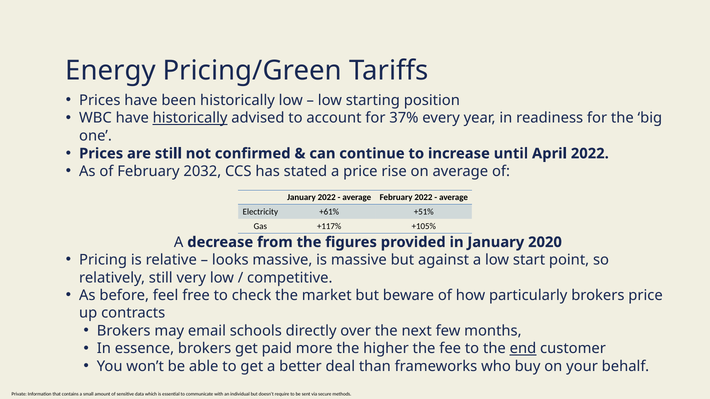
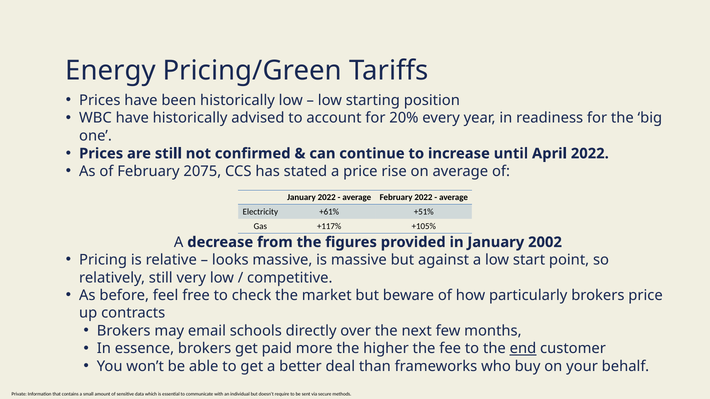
historically underline: present -> none (190, 118)
37%: 37% -> 20% (404, 118)
2032: 2032 -> 2075 (202, 171)
2020: 2020 -> 2002 (545, 242)
